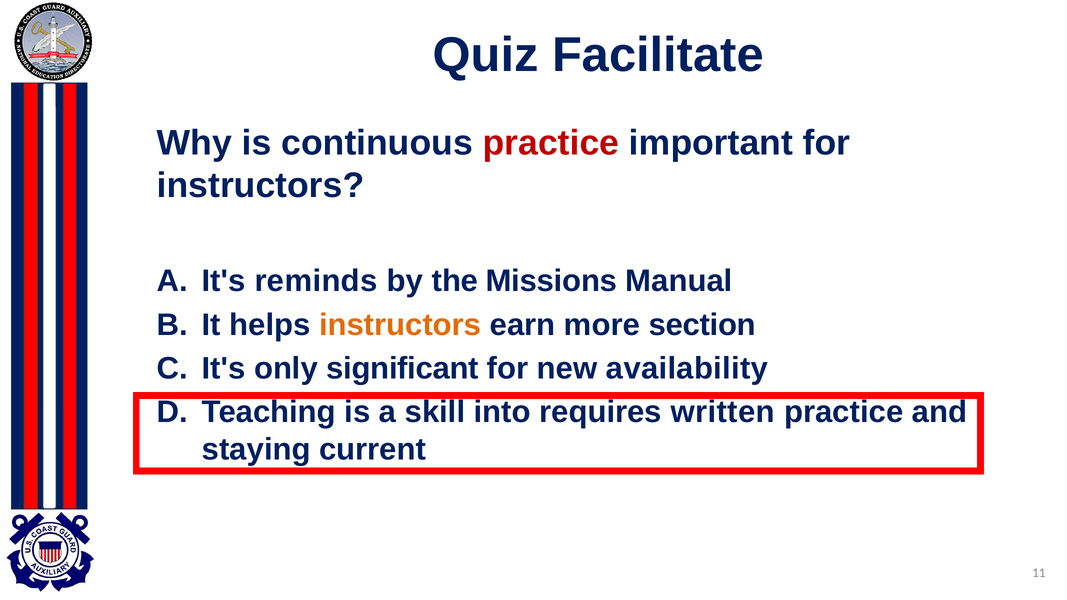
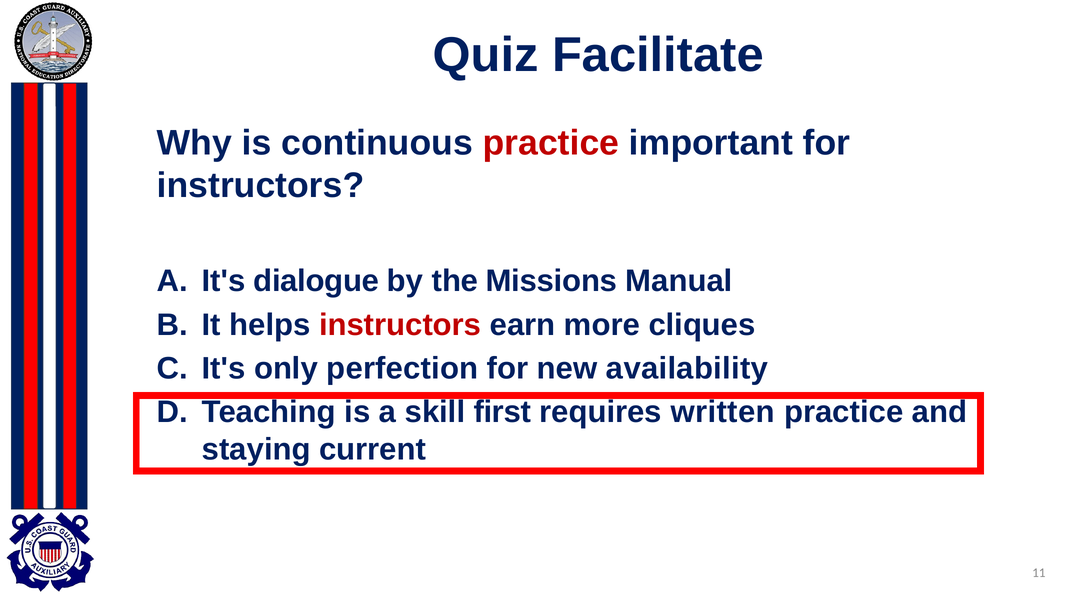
reminds: reminds -> dialogue (316, 281)
instructors colour: orange -> red (400, 325)
section: section -> cliques (702, 325)
significant: significant -> perfection (402, 368)
into: into -> first (502, 412)
